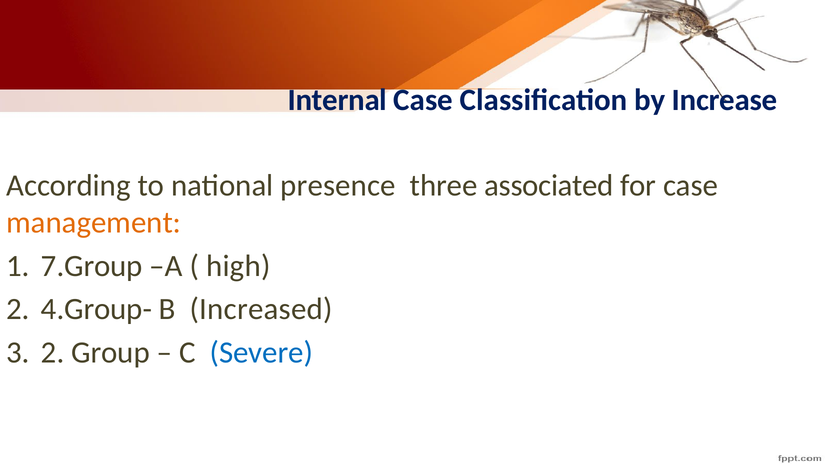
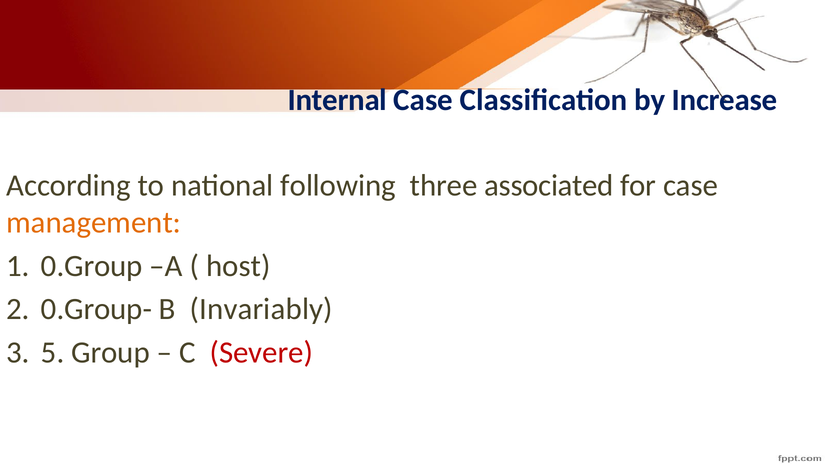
presence: presence -> following (338, 185)
7.Group: 7.Group -> 0.Group (92, 266)
high: high -> host (238, 266)
4.Group-: 4.Group- -> 0.Group- (97, 309)
Increased: Increased -> Invariably (261, 309)
3 2: 2 -> 5 (53, 353)
Severe colour: blue -> red (261, 353)
